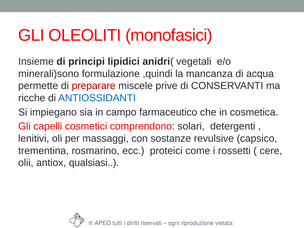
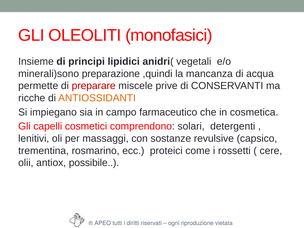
formulazione: formulazione -> preparazione (111, 74)
ANTIOSSIDANTI colour: blue -> orange (97, 98)
qualsiasi: qualsiasi -> possibile (94, 163)
